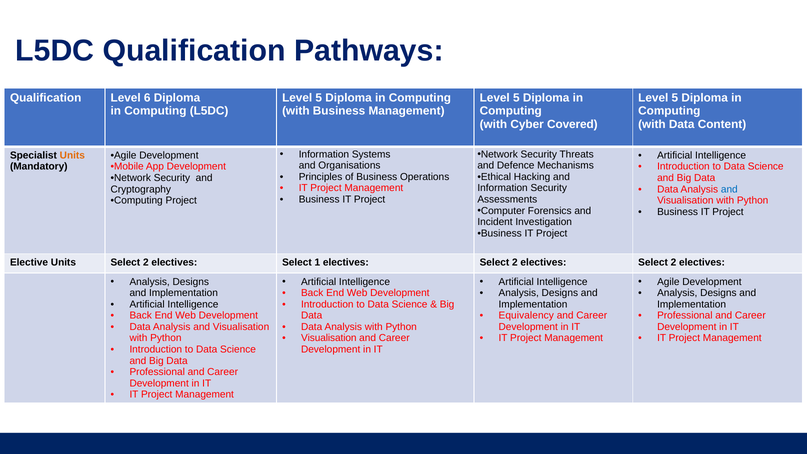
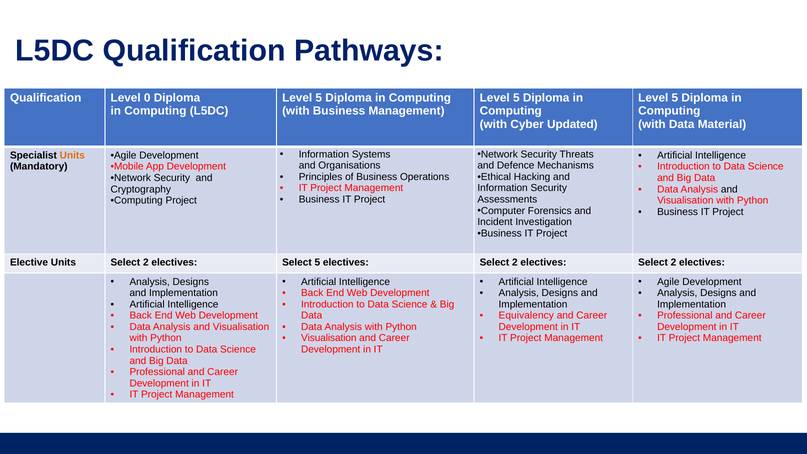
6: 6 -> 0 (147, 98)
Covered: Covered -> Updated (572, 124)
Content: Content -> Material (722, 124)
and colour: blue -> black (729, 189)
Select 1: 1 -> 5 (317, 262)
